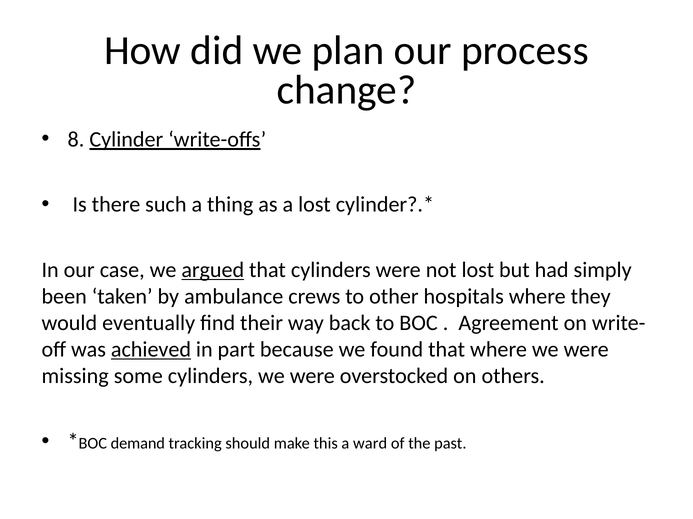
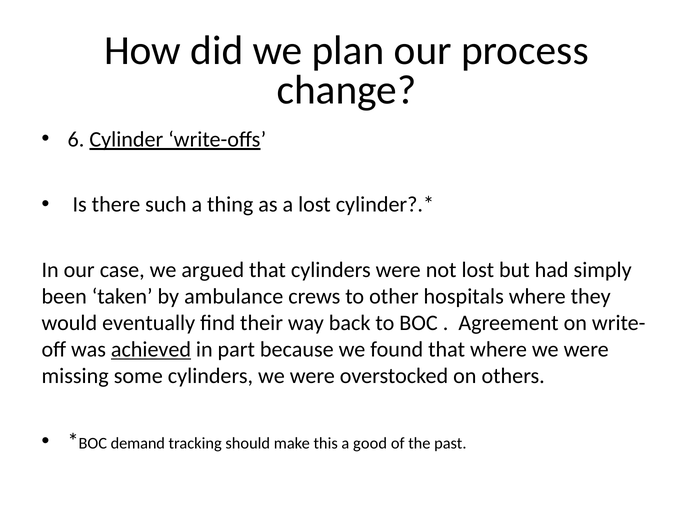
8: 8 -> 6 (76, 140)
argued underline: present -> none (213, 270)
ward: ward -> good (370, 444)
